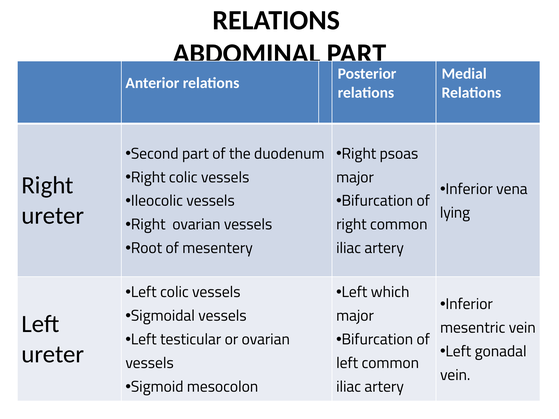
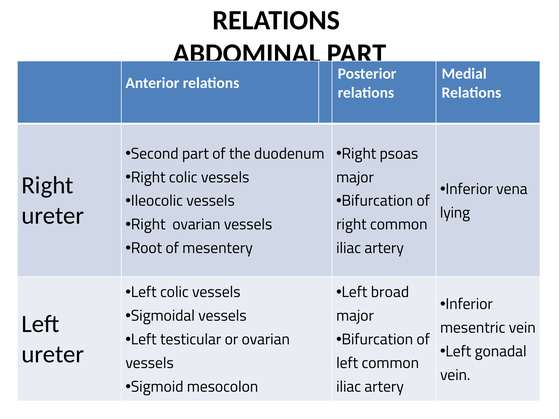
which: which -> broad (390, 292)
